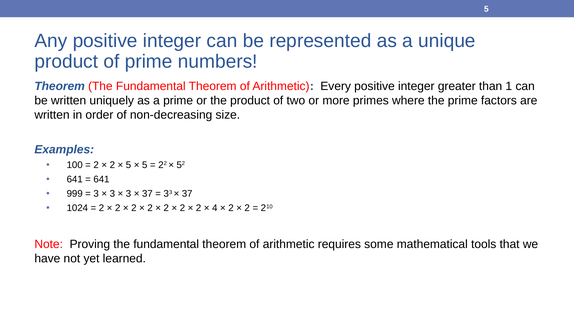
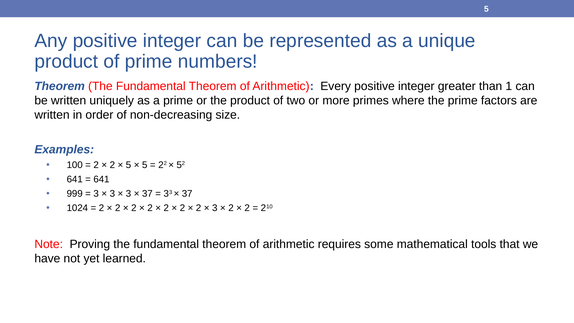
4: 4 -> 3 (215, 208)
